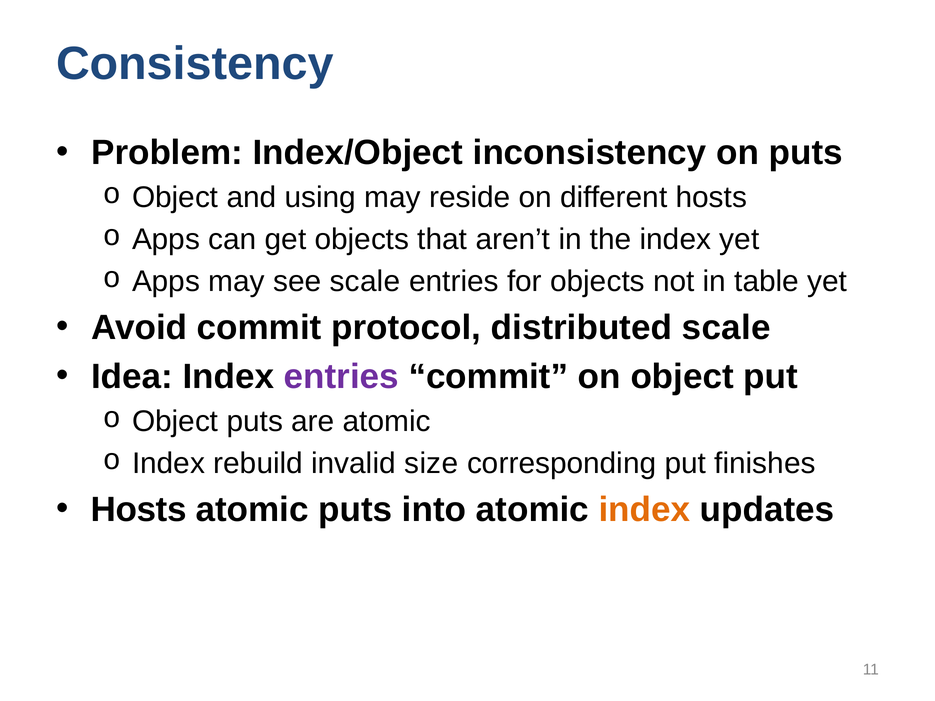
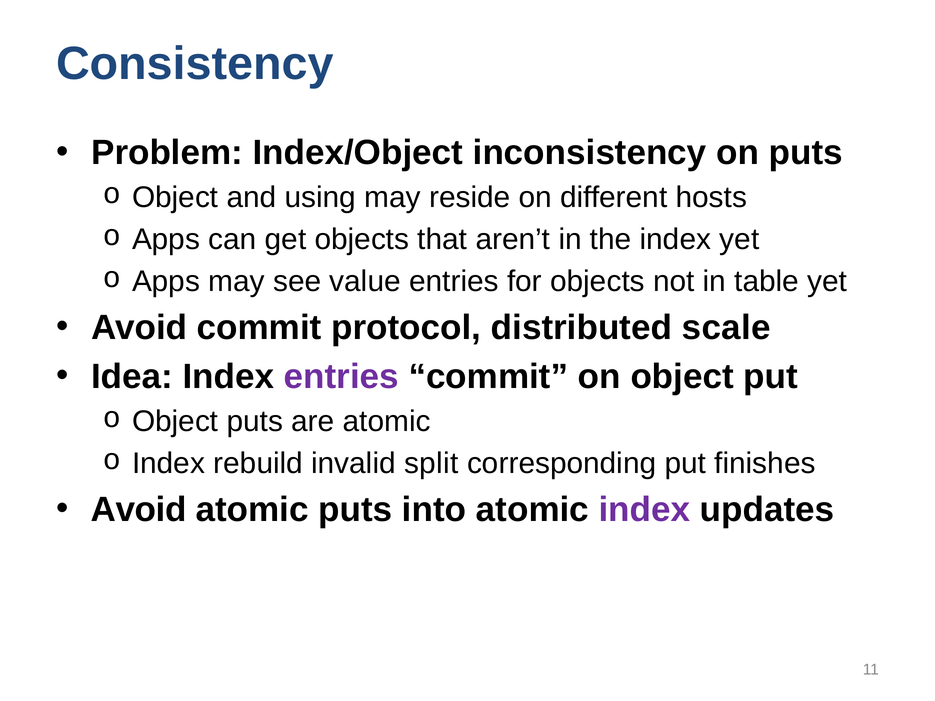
see scale: scale -> value (365, 281)
size: size -> split (431, 463)
Hosts: Hosts -> Avoid (139, 510)
index colour: orange -> purple (644, 510)
